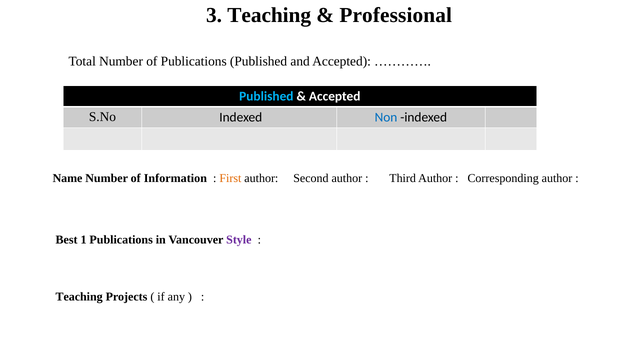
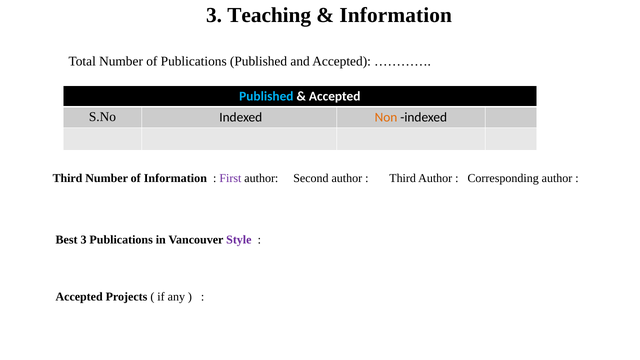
Professional: Professional -> Information (396, 15)
Non colour: blue -> orange (386, 117)
Name: Name -> Third (68, 178)
First colour: orange -> purple (230, 178)
Best 1: 1 -> 3 (84, 240)
Teaching: Teaching -> Accepted (79, 297)
